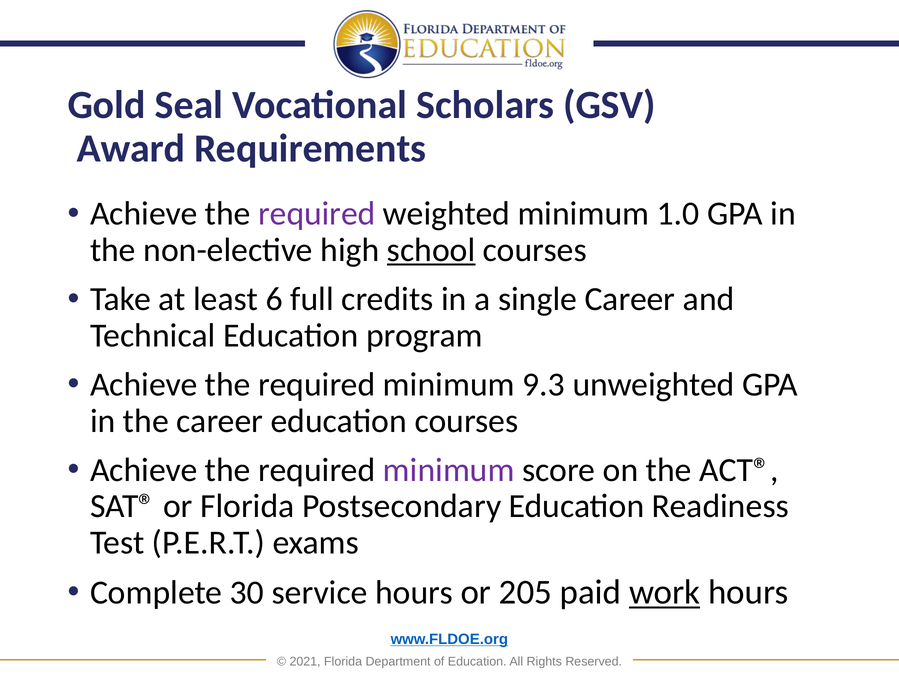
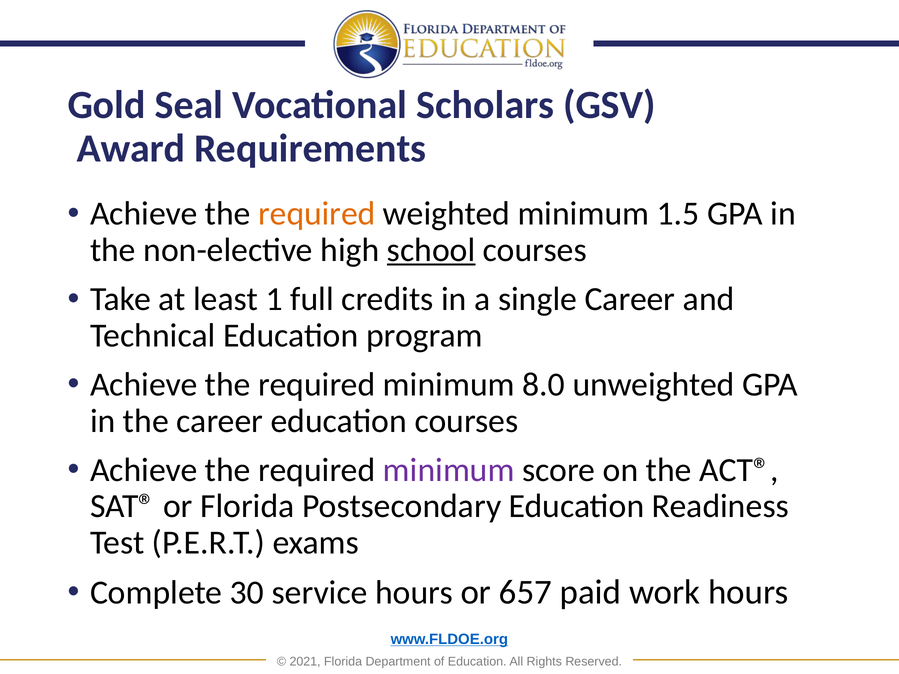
required colour: purple -> orange (317, 214)
1.0: 1.0 -> 1.5 (678, 214)
6: 6 -> 1 (274, 299)
9.3: 9.3 -> 8.0 (544, 385)
205: 205 -> 657 (525, 593)
work underline: present -> none (665, 593)
